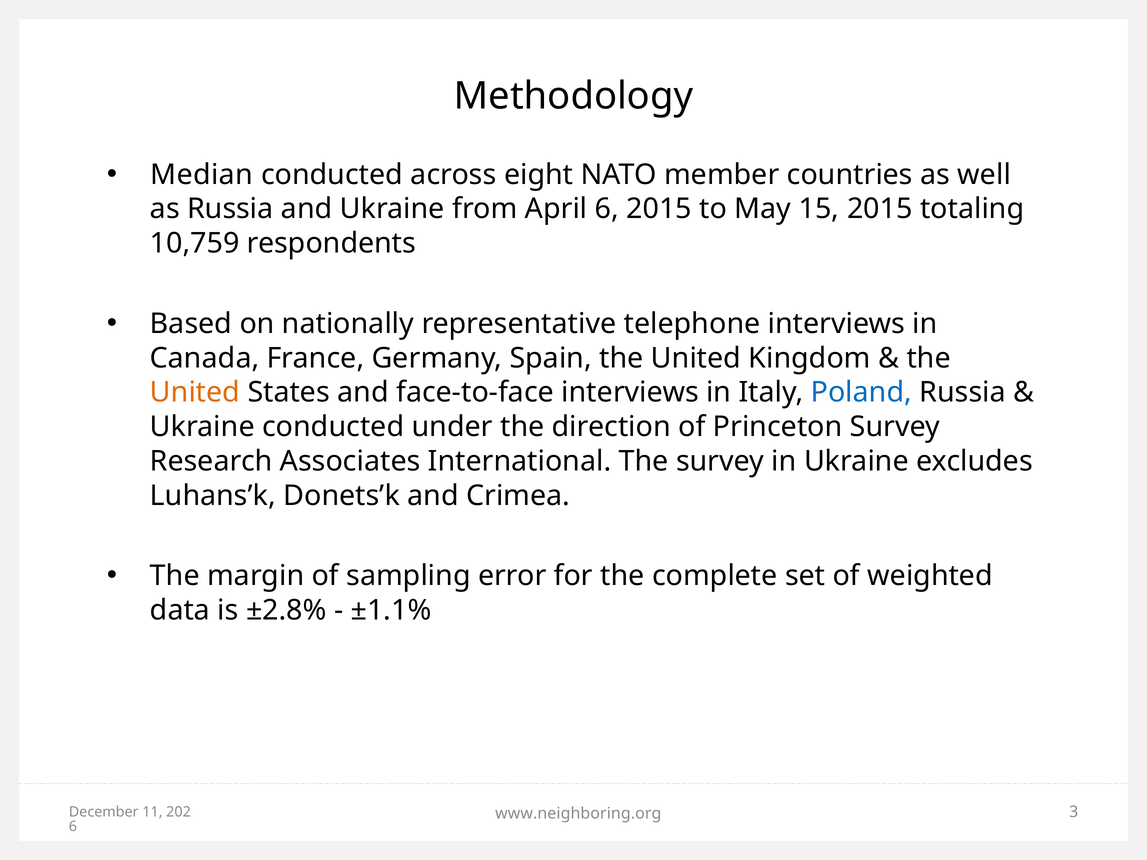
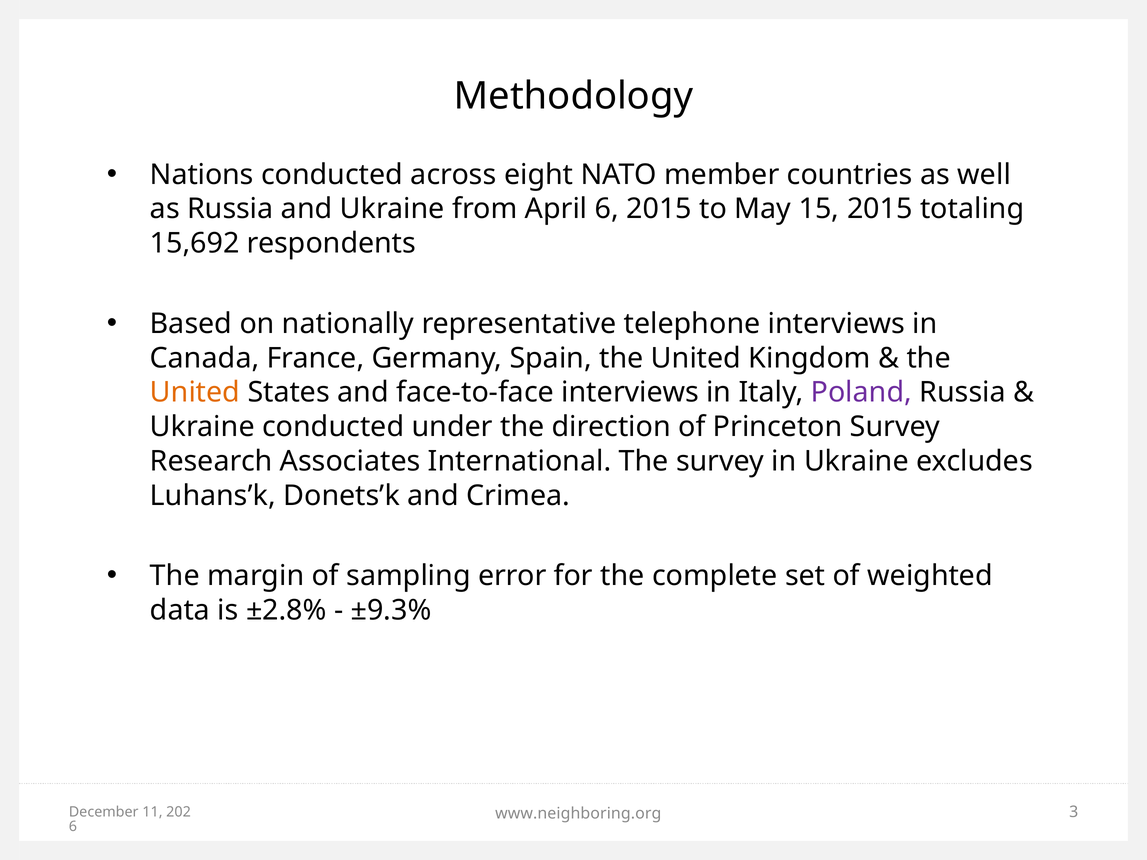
Median: Median -> Nations (202, 175)
10,759: 10,759 -> 15,692 (195, 243)
Poland colour: blue -> purple (861, 393)
±1.1%: ±1.1% -> ±9.3% (391, 611)
